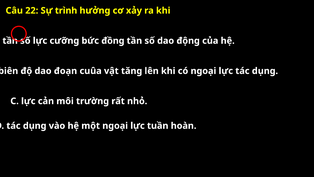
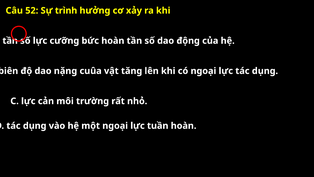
22: 22 -> 52 (32, 11)
bức đồng: đồng -> hoàn (113, 41)
đoạn: đoạn -> nặng (66, 71)
